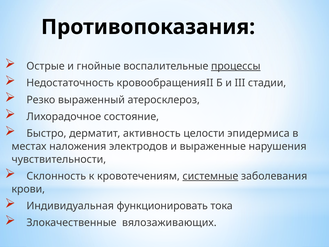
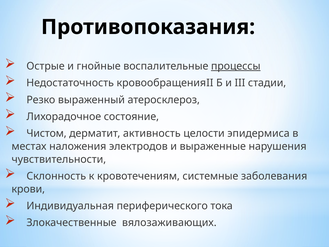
Быстро: Быстро -> Чистом (47, 133)
системные underline: present -> none (210, 176)
функционировать: функционировать -> периферического (162, 206)
